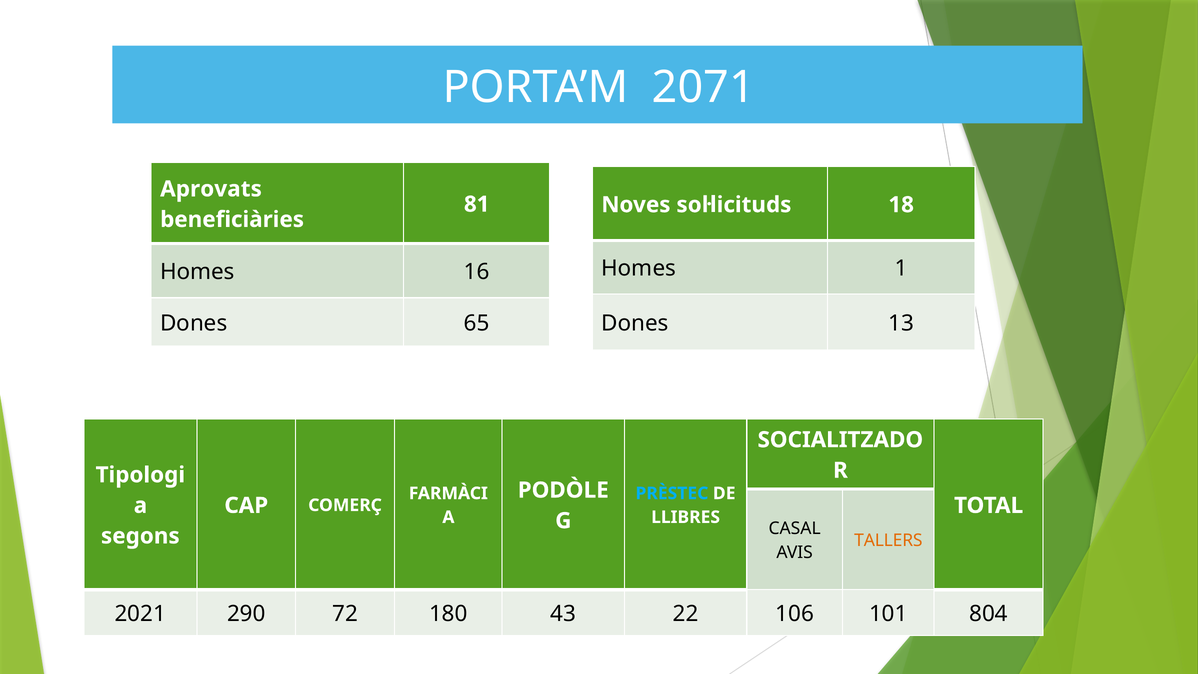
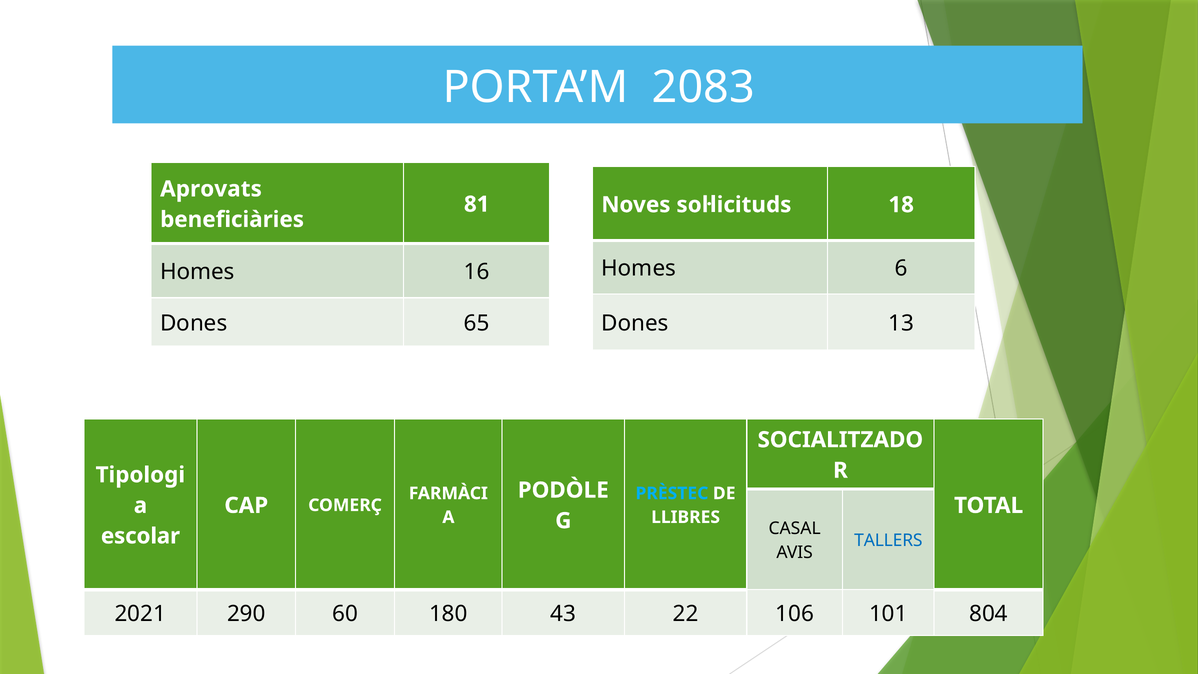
2071: 2071 -> 2083 (703, 87)
1: 1 -> 6 (901, 268)
segons: segons -> escolar (140, 536)
TALLERS colour: orange -> blue (888, 540)
72: 72 -> 60 (345, 614)
